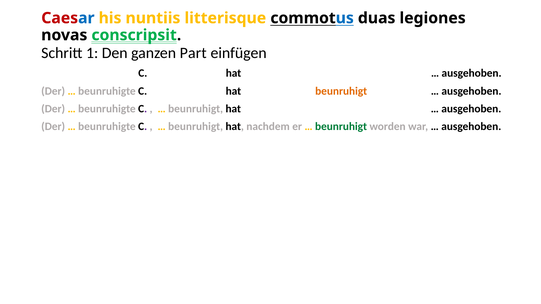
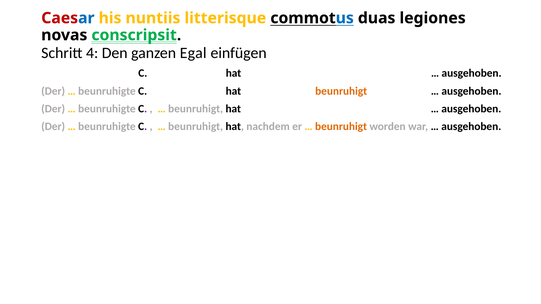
1: 1 -> 4 (92, 53)
Part: Part -> Egal (193, 53)
beunruhigt colour: green -> orange (341, 127)
